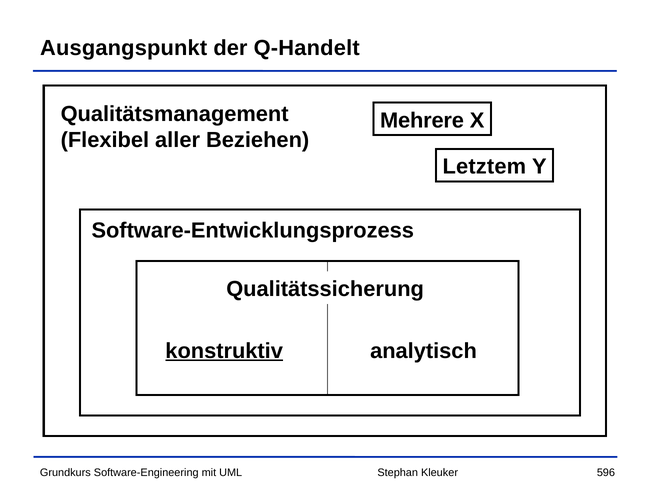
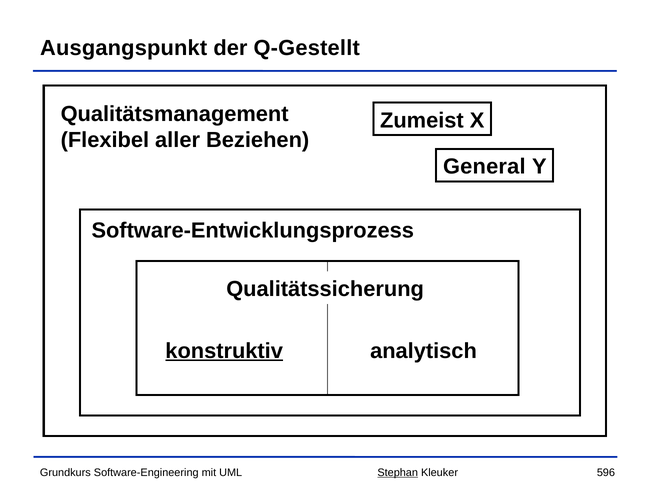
Q-Handelt: Q-Handelt -> Q-Gestellt (307, 48)
Mehrere: Mehrere -> Zumeist (422, 120)
Letztem: Letztem -> General (484, 167)
Stephan underline: none -> present (398, 473)
